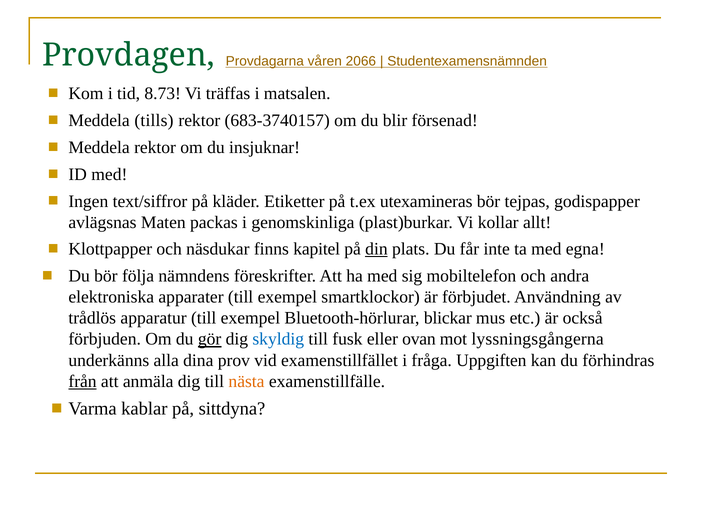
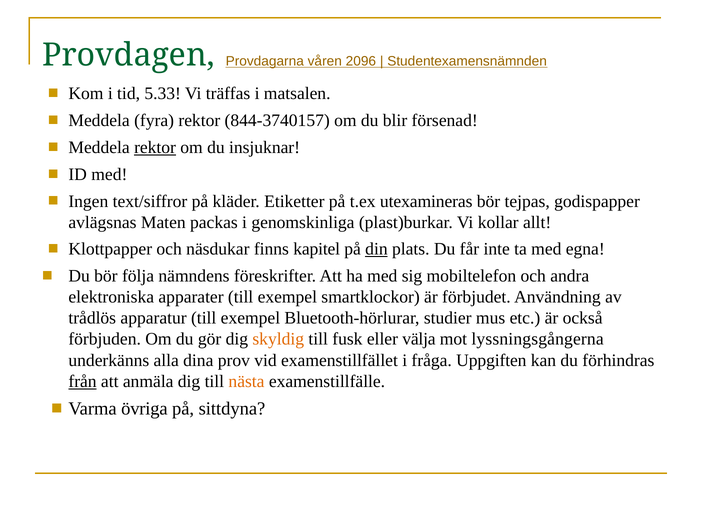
2066: 2066 -> 2096 (361, 61)
8.73: 8.73 -> 5.33 (163, 94)
tills: tills -> fyra (154, 121)
683-3740157: 683-3740157 -> 844-3740157 (277, 121)
rektor underline: none -> present (155, 148)
blickar: blickar -> studier (448, 318)
gör underline: present -> none (210, 340)
skyldig colour: blue -> orange (278, 340)
ovan: ovan -> välja (419, 340)
kablar: kablar -> övriga (144, 409)
